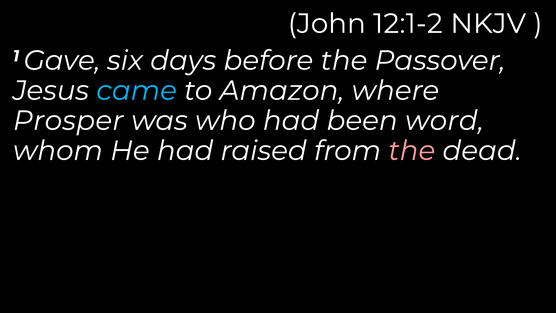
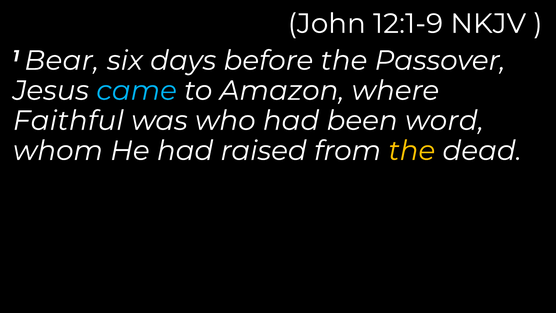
12:1-2: 12:1-2 -> 12:1-9 (408, 24)
Gave: Gave -> Bear (62, 61)
Prosper: Prosper -> Faithful (68, 121)
the colour: pink -> yellow (412, 151)
